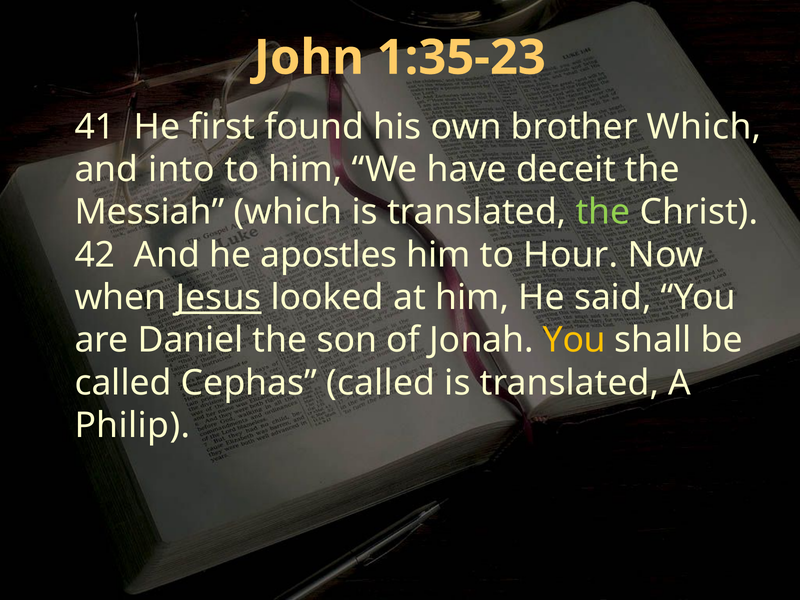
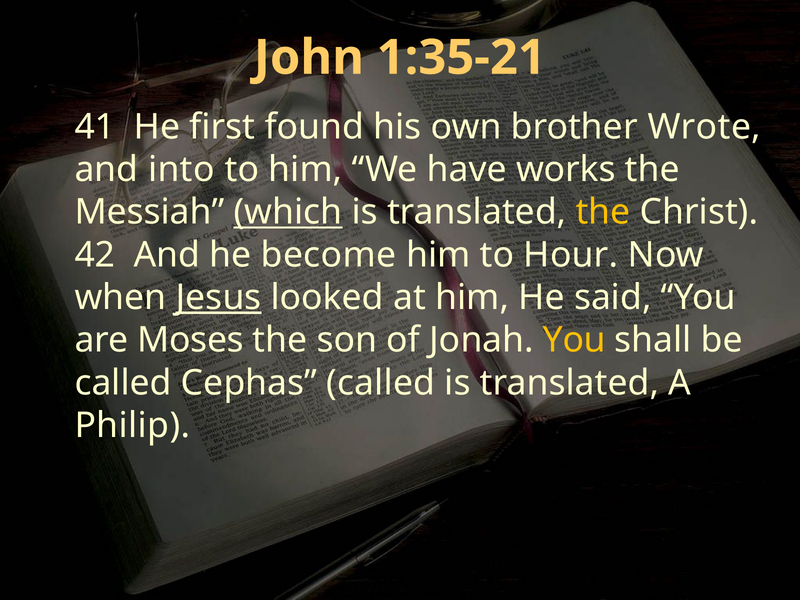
1:35-23: 1:35-23 -> 1:35-21 (461, 58)
brother Which: Which -> Wrote (704, 127)
deceit: deceit -> works (566, 169)
which underline: none -> present (288, 212)
the colour: light green -> yellow (603, 212)
apostles: apostles -> become (329, 255)
Daniel: Daniel -> Moses (191, 340)
